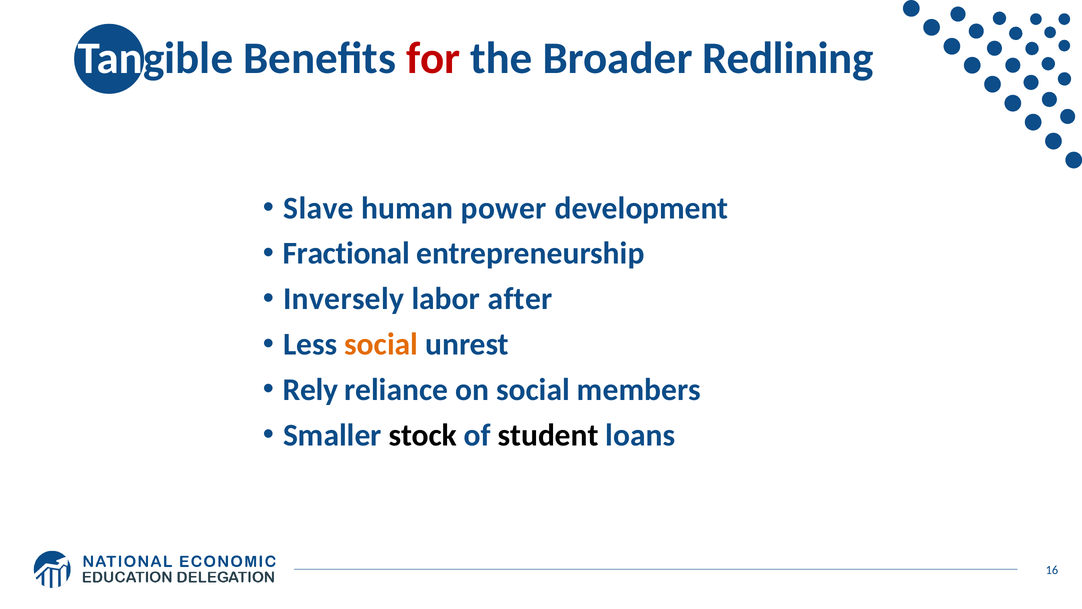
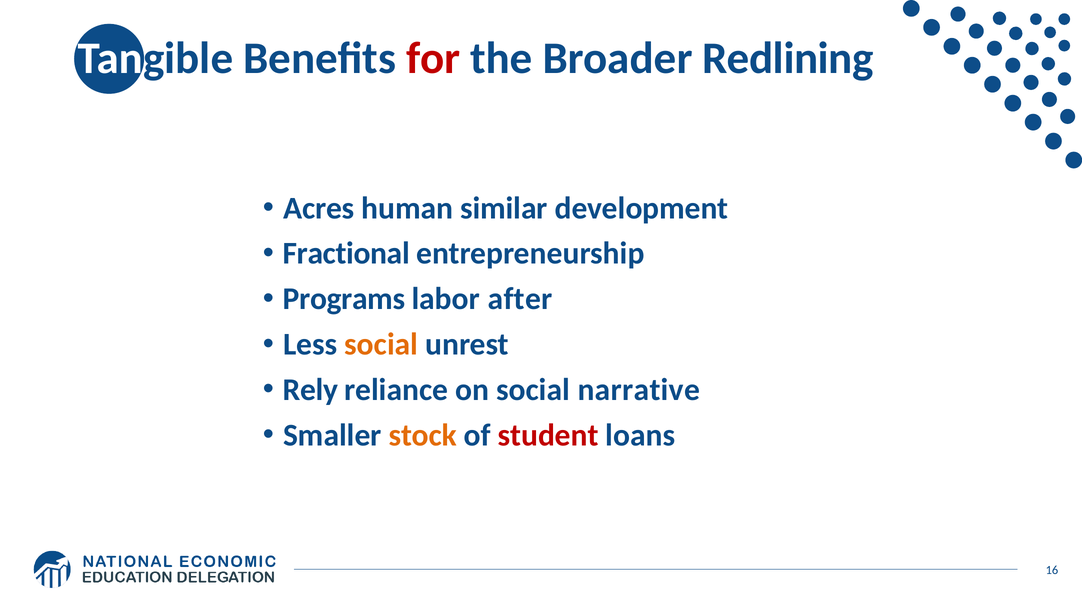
Slave: Slave -> Acres (319, 208)
power: power -> similar (504, 208)
Inversely: Inversely -> Programs (344, 299)
members: members -> narrative (639, 389)
stock colour: black -> orange (423, 435)
student colour: black -> red (548, 435)
